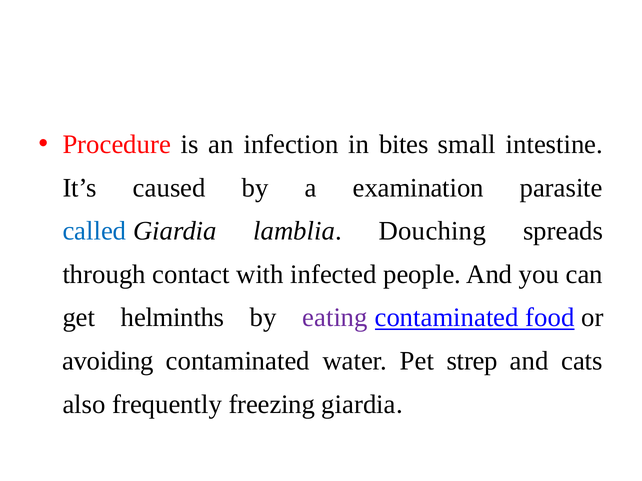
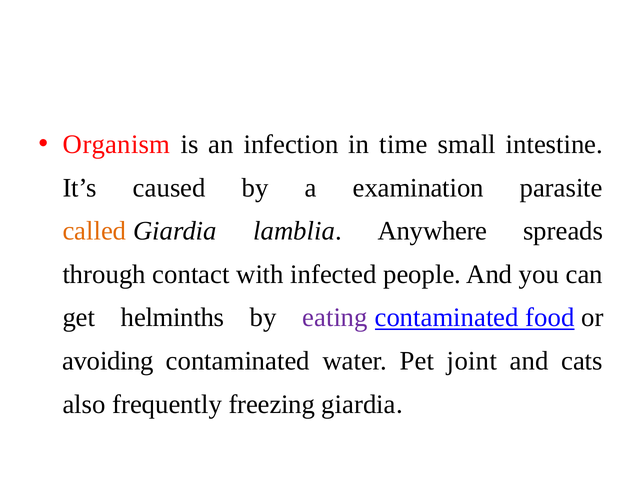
Procedure: Procedure -> Organism (117, 145)
bites: bites -> time (404, 145)
called colour: blue -> orange (94, 231)
Douching: Douching -> Anywhere (433, 231)
strep: strep -> joint (472, 361)
